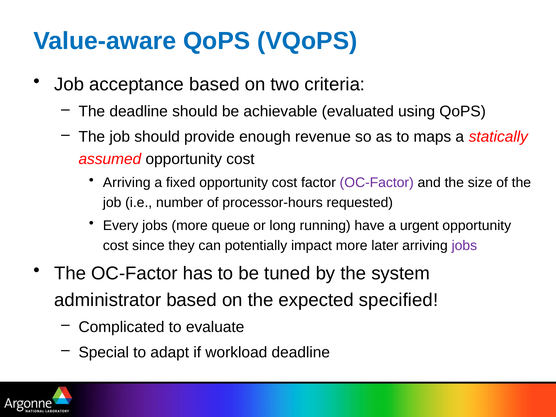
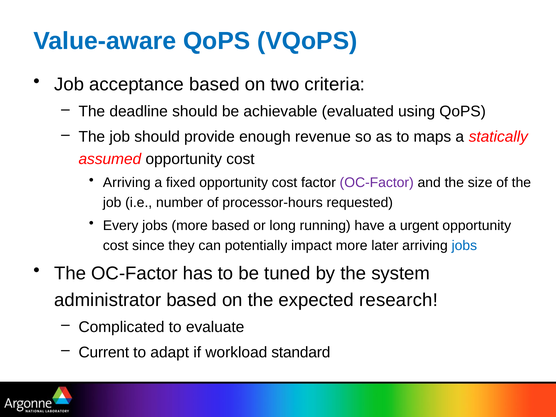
more queue: queue -> based (231, 225)
jobs colour: purple -> blue (464, 245)
specified: specified -> research (399, 300)
Special: Special -> Current (104, 352)
workload deadline: deadline -> standard (301, 352)
